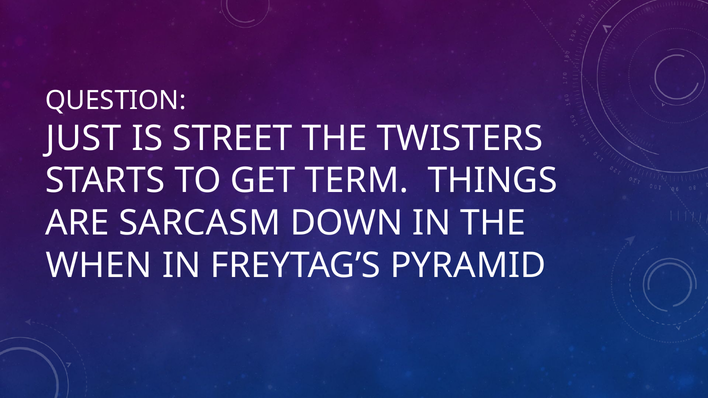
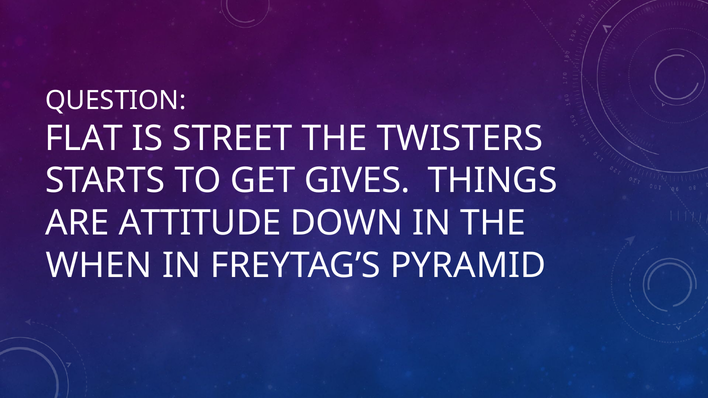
JUST: JUST -> FLAT (84, 138)
TERM: TERM -> GIVES (357, 181)
SARCASM: SARCASM -> ATTITUDE (200, 223)
